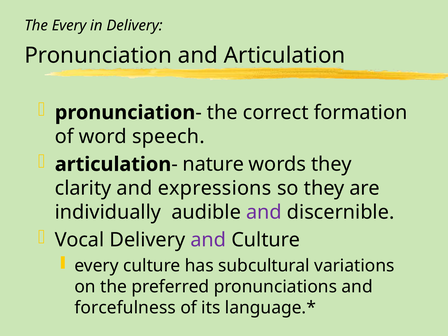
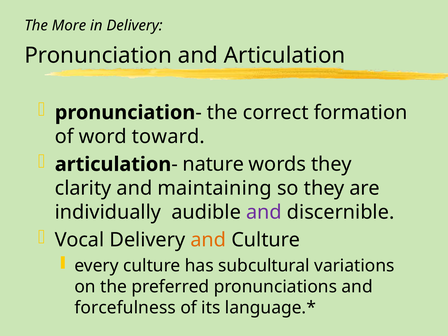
The Every: Every -> More (69, 26)
speech: speech -> toward (168, 136)
expressions: expressions -> maintaining (215, 188)
and colour: purple -> orange (208, 240)
